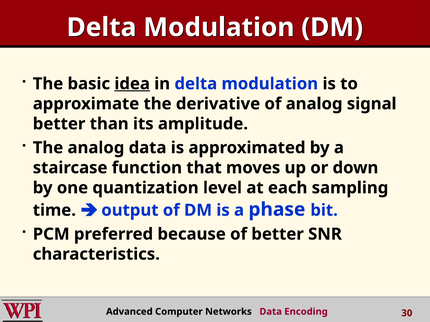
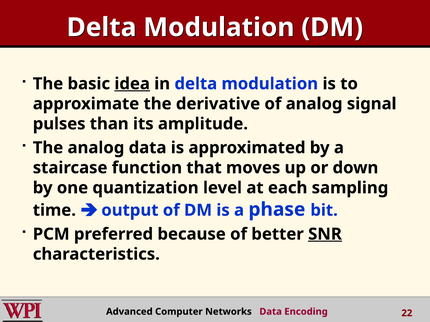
better: better -> pulses (59, 124)
SNR underline: none -> present (325, 234)
30: 30 -> 22 (407, 314)
